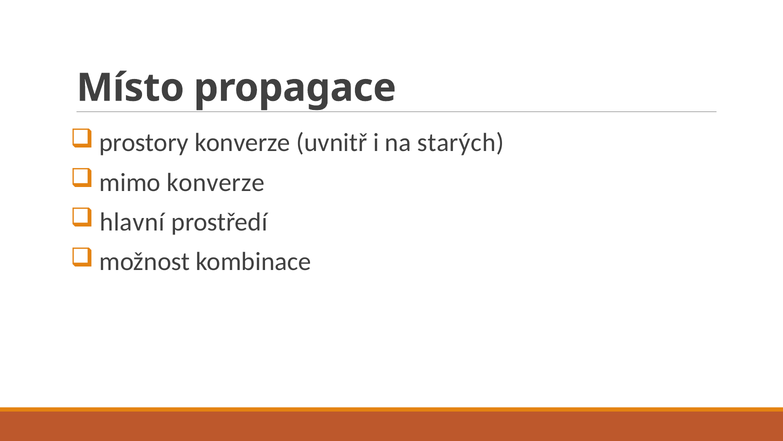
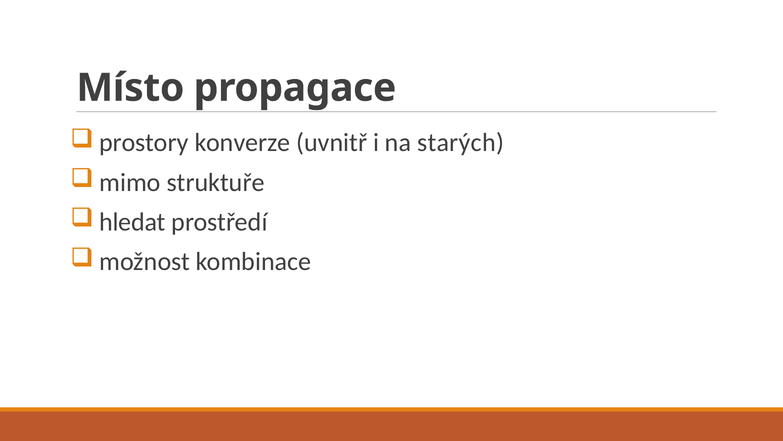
mimo konverze: konverze -> struktuře (216, 182)
hlavní: hlavní -> hledat (132, 222)
